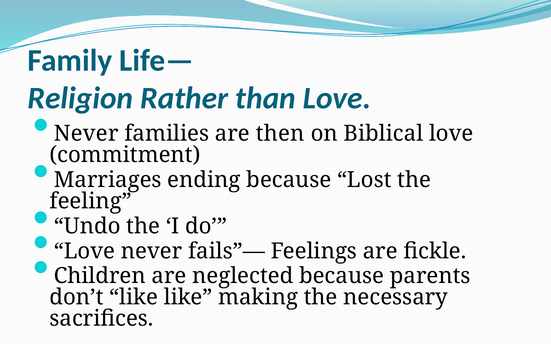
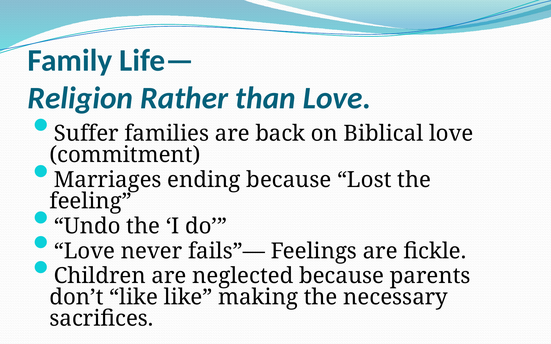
Never: Never -> Suffer (86, 134)
then: then -> back (280, 134)
